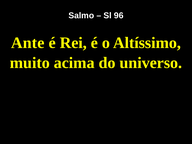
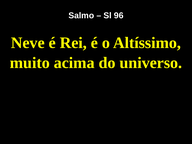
Ante: Ante -> Neve (28, 43)
